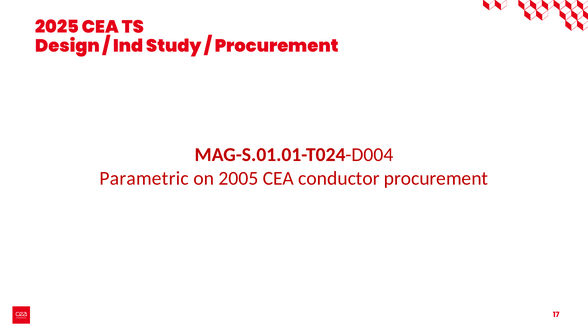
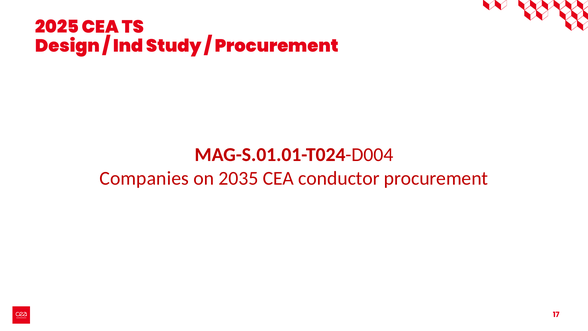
Parametric: Parametric -> Companies (144, 178)
2005: 2005 -> 2035 (238, 178)
